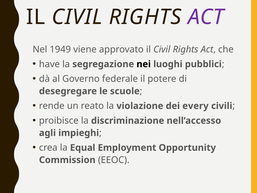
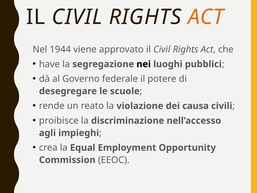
ACT colour: purple -> orange (206, 17)
1949: 1949 -> 1944 (60, 49)
every: every -> causa (196, 106)
